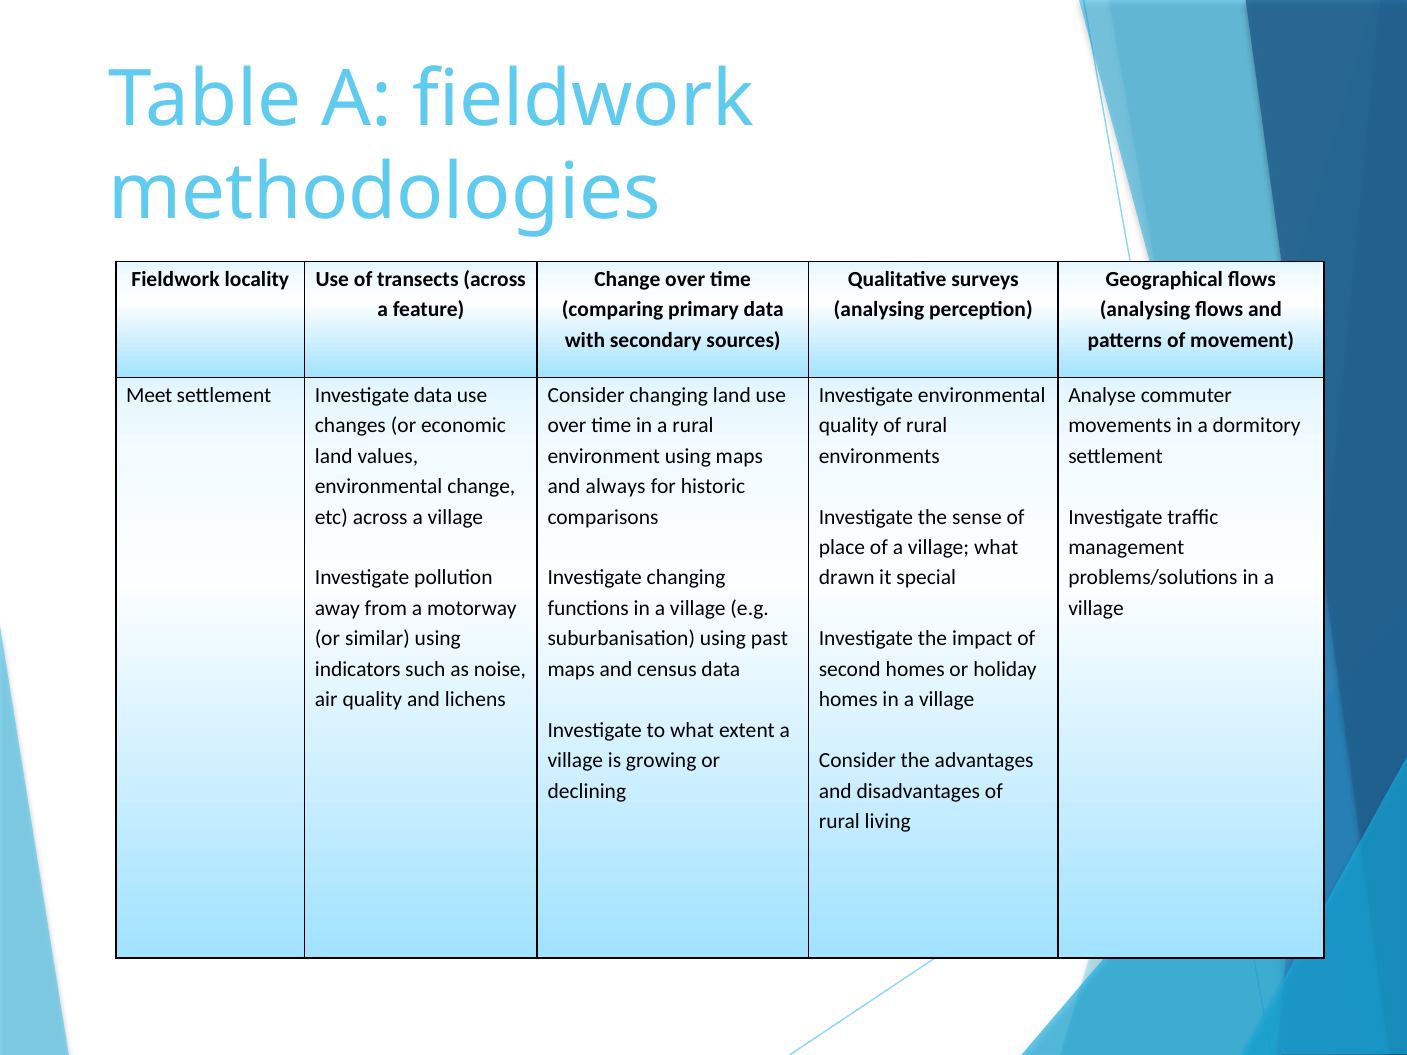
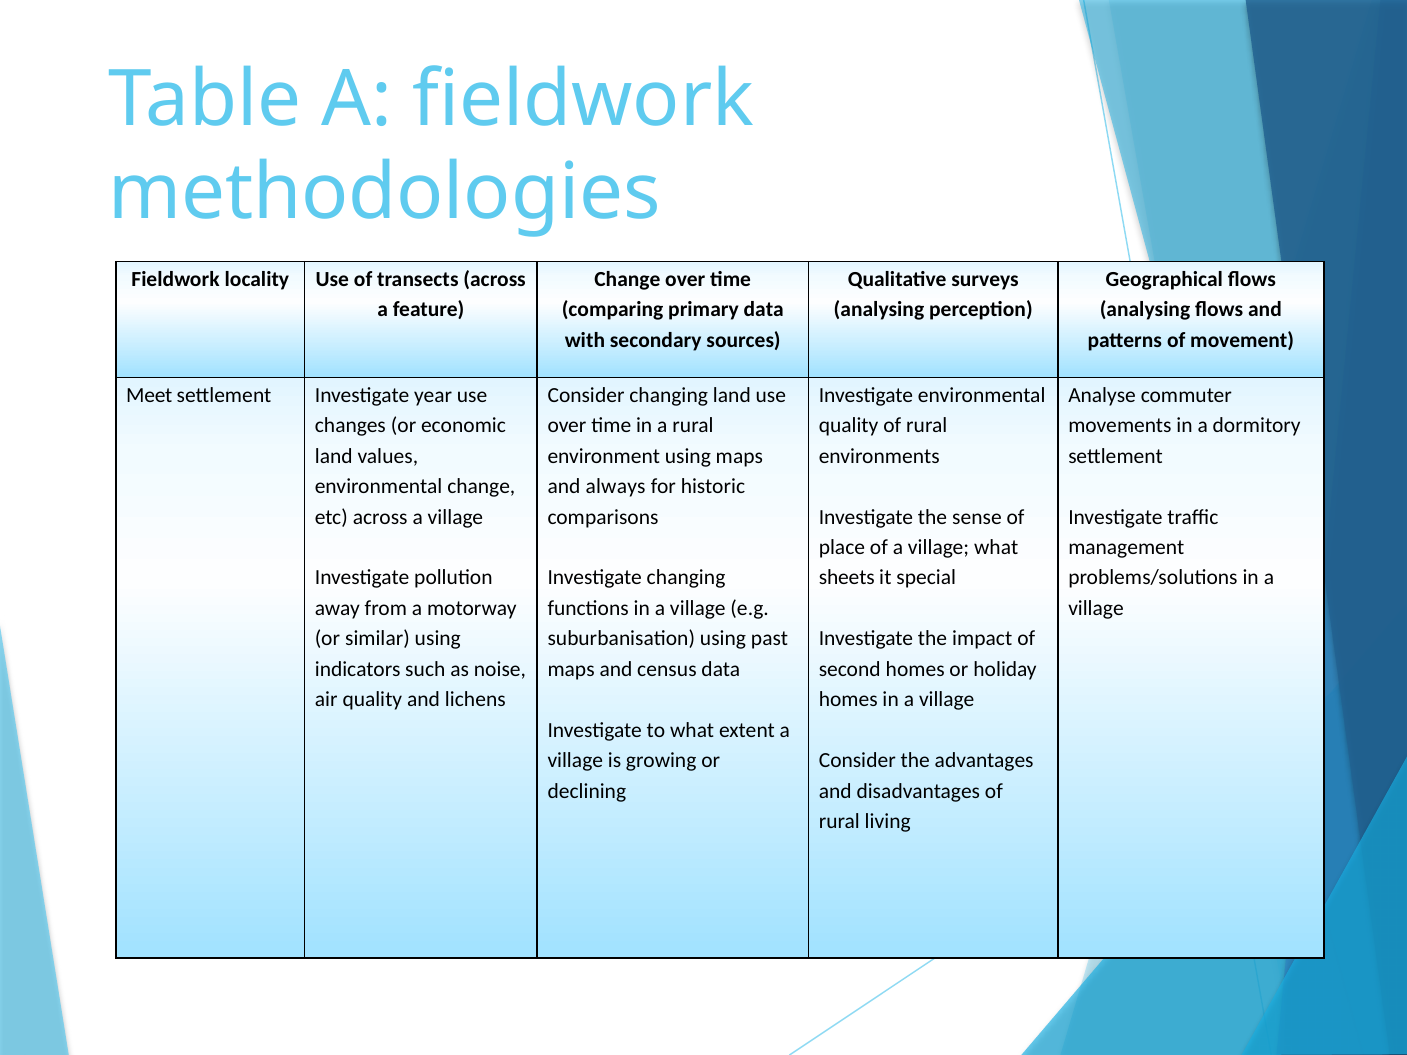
Investigate data: data -> year (433, 395)
drawn: drawn -> sheets (847, 578)
